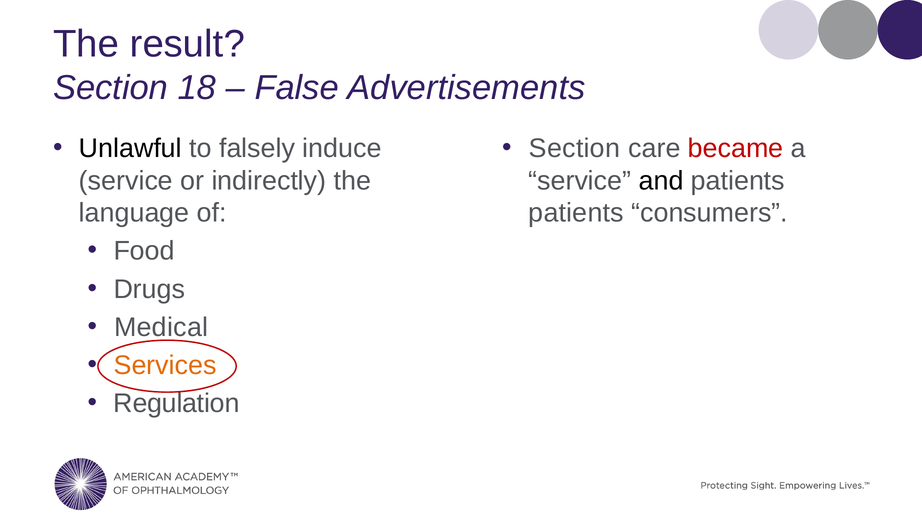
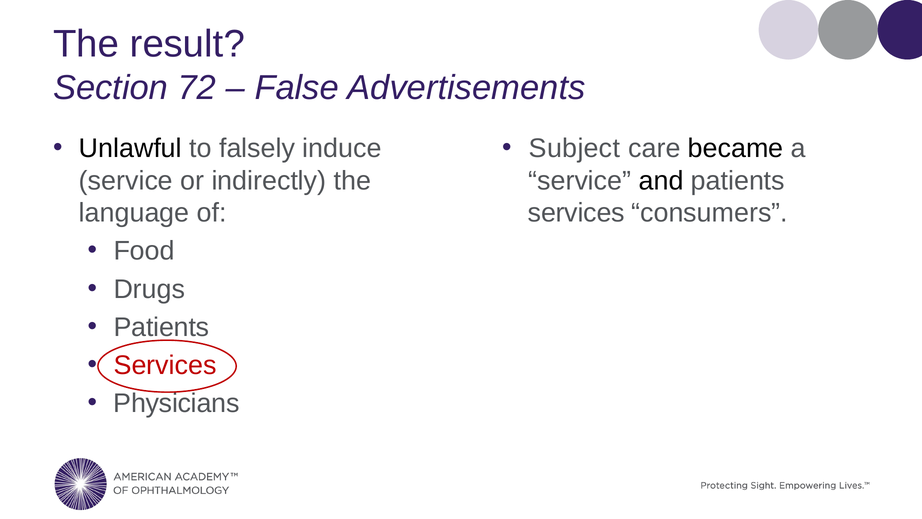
18: 18 -> 72 (197, 88)
Section: Section -> Subject (575, 148)
became colour: red -> black (736, 148)
patients: patients -> services (576, 213)
Medical: Medical -> Patients (161, 327)
Services colour: orange -> red (165, 365)
Regulation: Regulation -> Physicians (176, 403)
